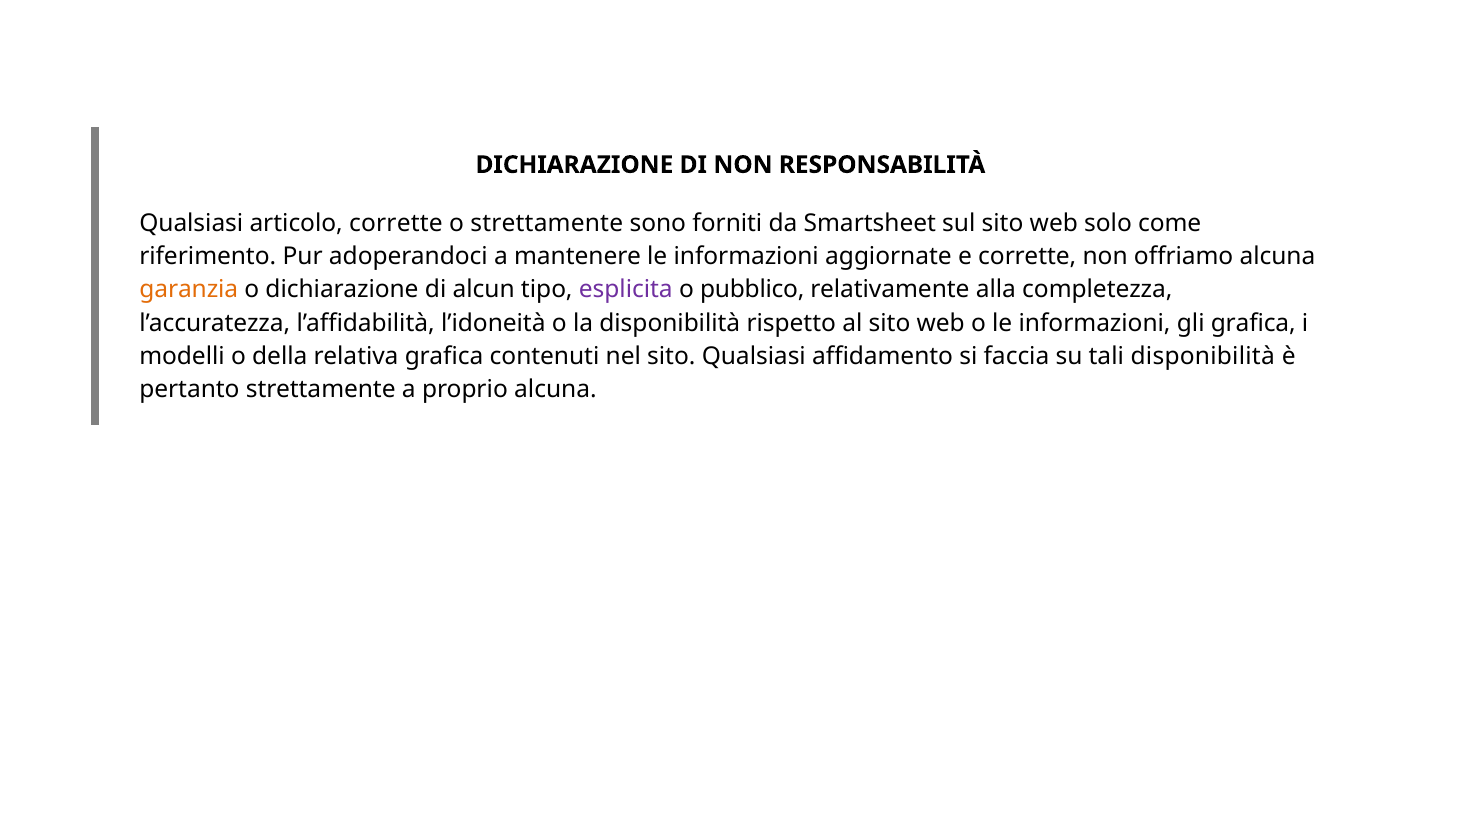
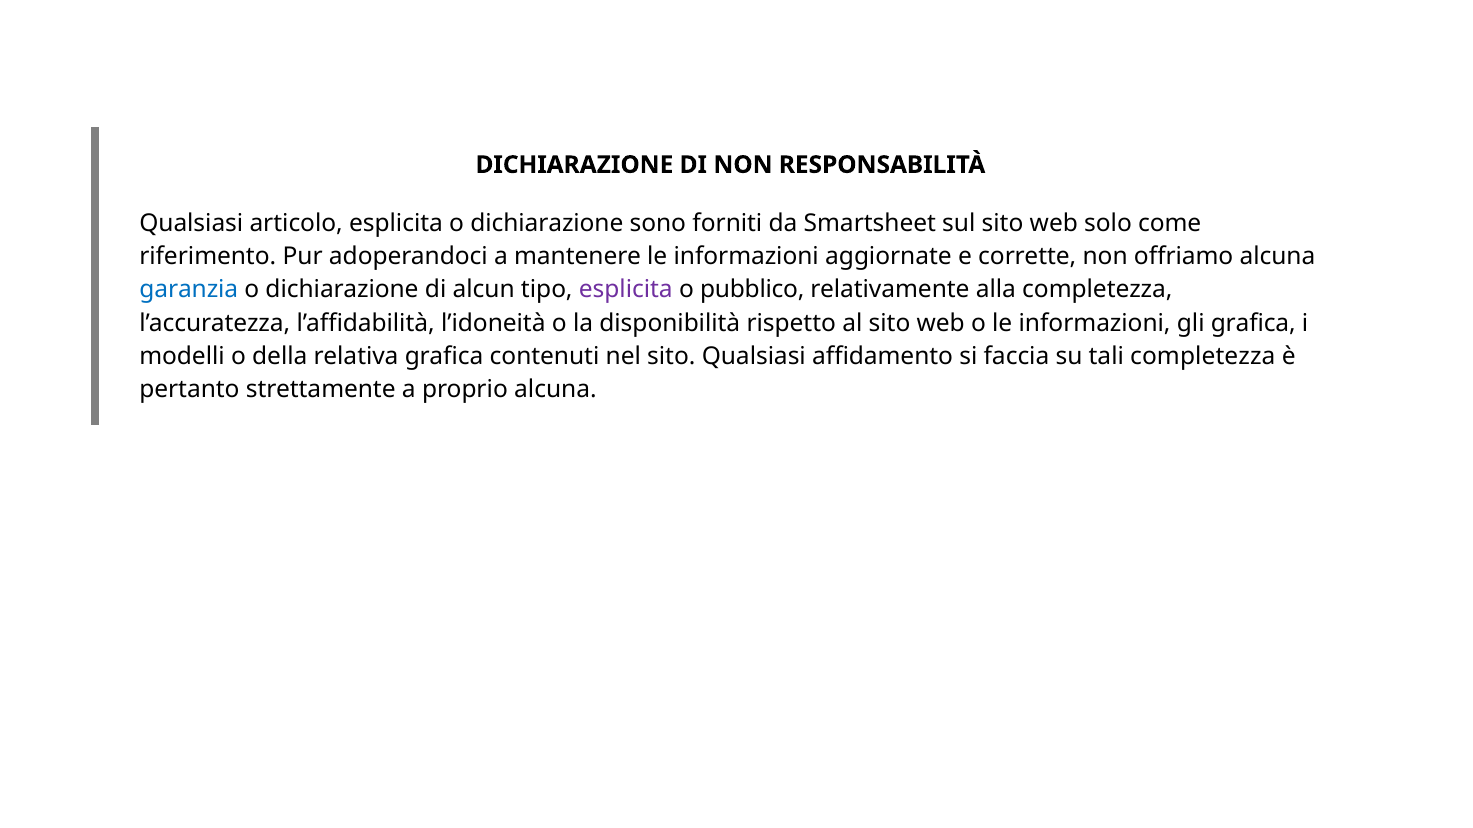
articolo corrette: corrette -> esplicita (396, 223)
strettamente: strettamente -> dichiarazione (547, 223)
garanzia colour: orange -> blue (189, 290)
tali disponibilità: disponibilità -> completezza (1203, 357)
